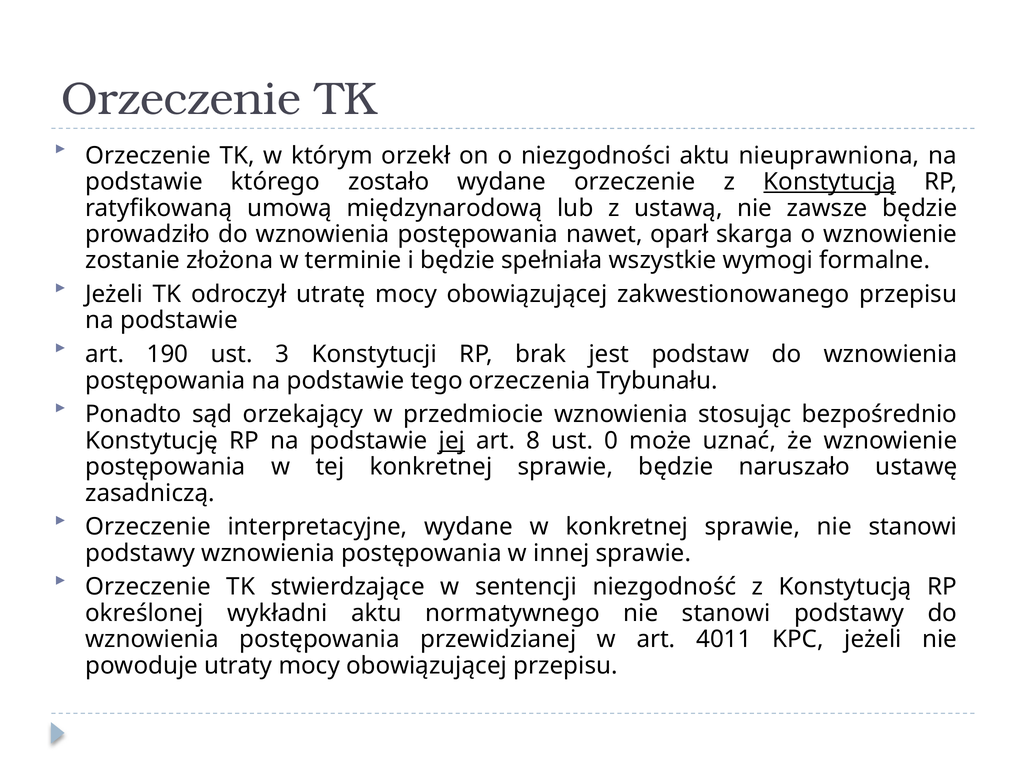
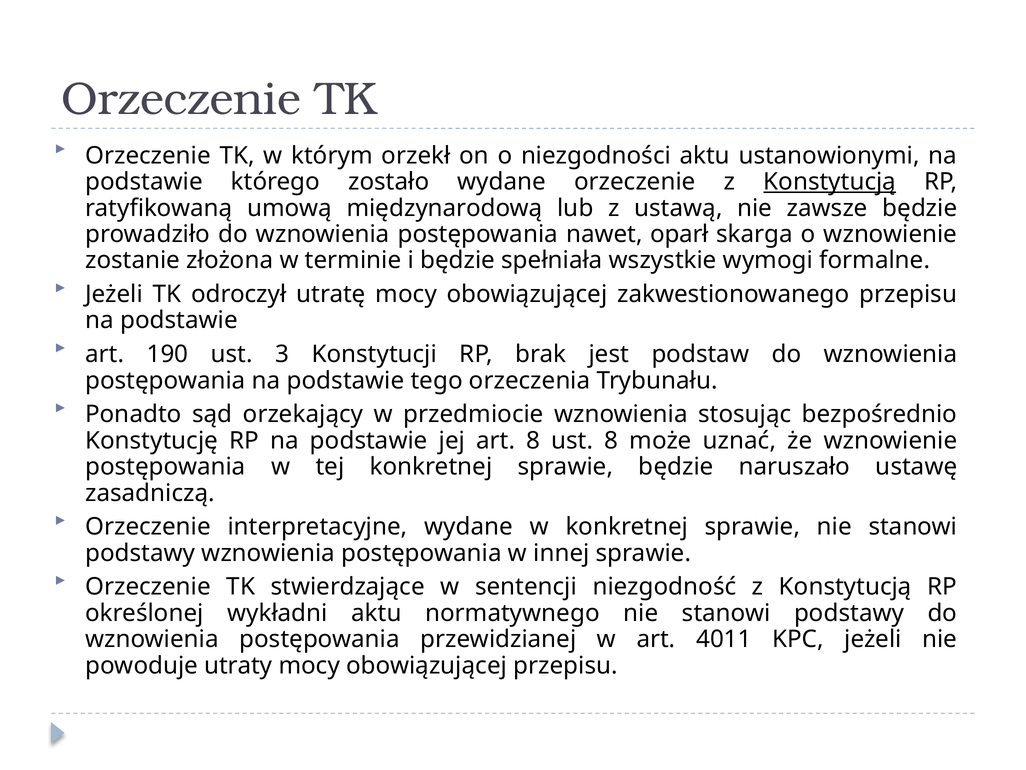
nieuprawniona: nieuprawniona -> ustanowionymi (829, 156)
jej underline: present -> none (452, 440)
ust 0: 0 -> 8 (611, 440)
